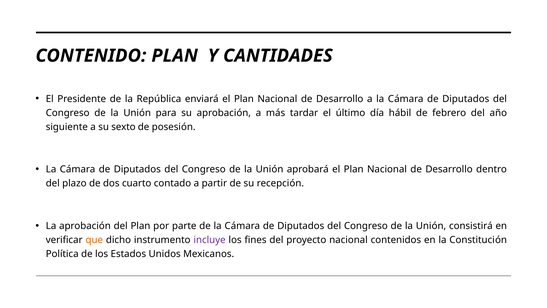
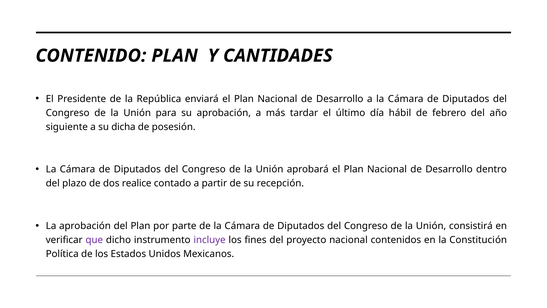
sexto: sexto -> dicha (123, 127)
cuarto: cuarto -> realice (137, 183)
que colour: orange -> purple (94, 240)
